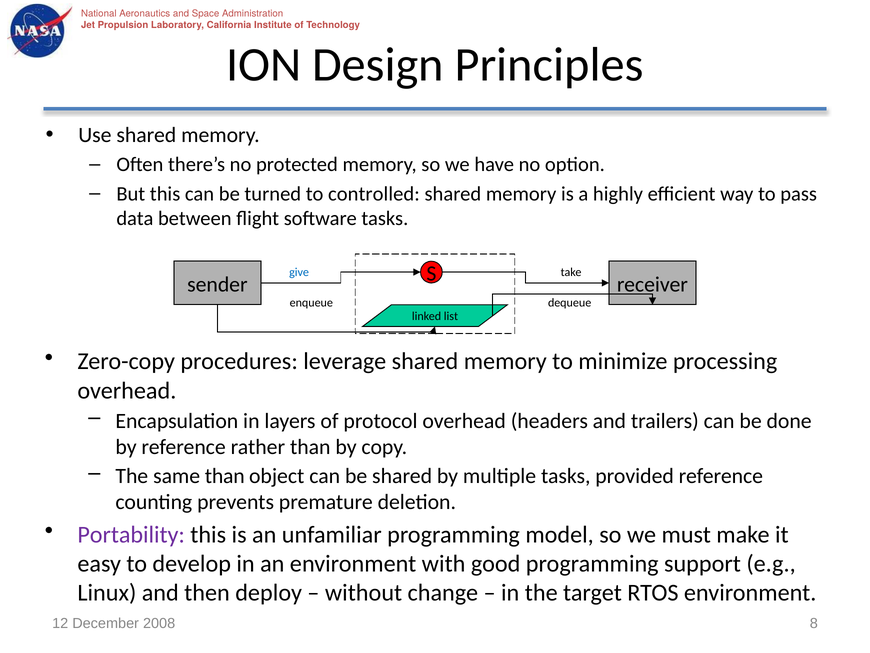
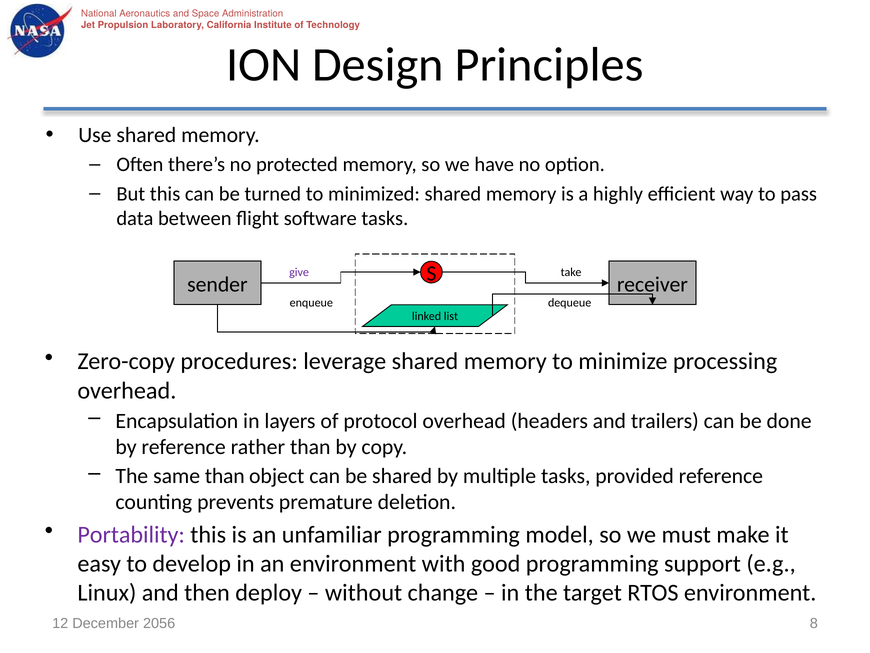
controlled: controlled -> minimized (374, 194)
give colour: blue -> purple (299, 272)
2008: 2008 -> 2056 (159, 623)
